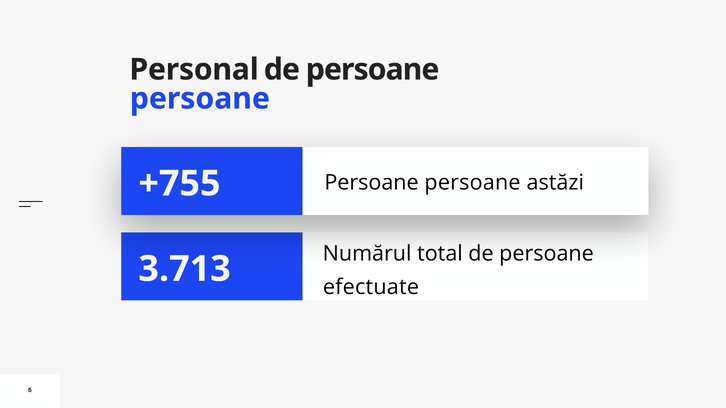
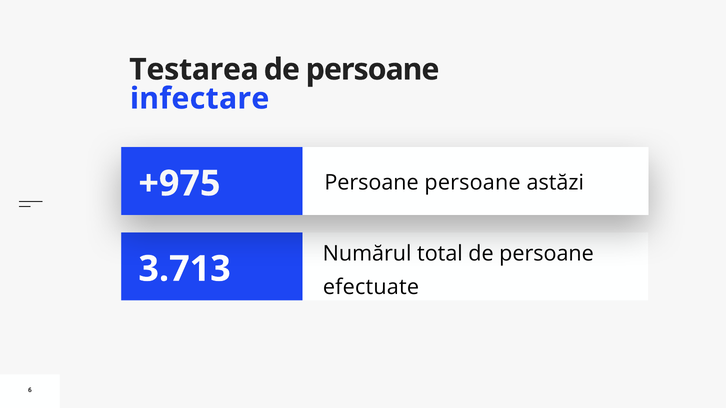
Personal: Personal -> Testarea (194, 70)
persoane: persoane -> infectare (200, 99)
+755: +755 -> +975 (179, 184)
